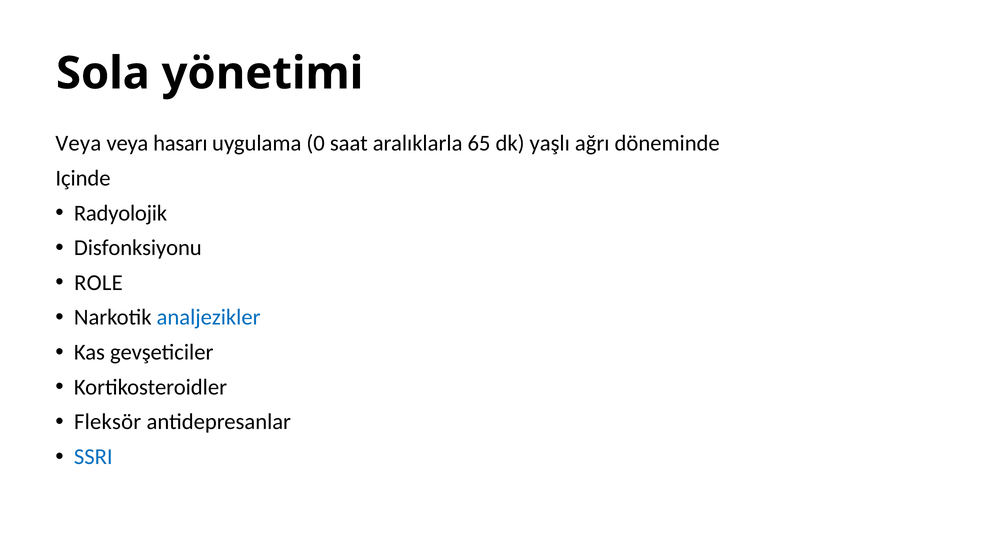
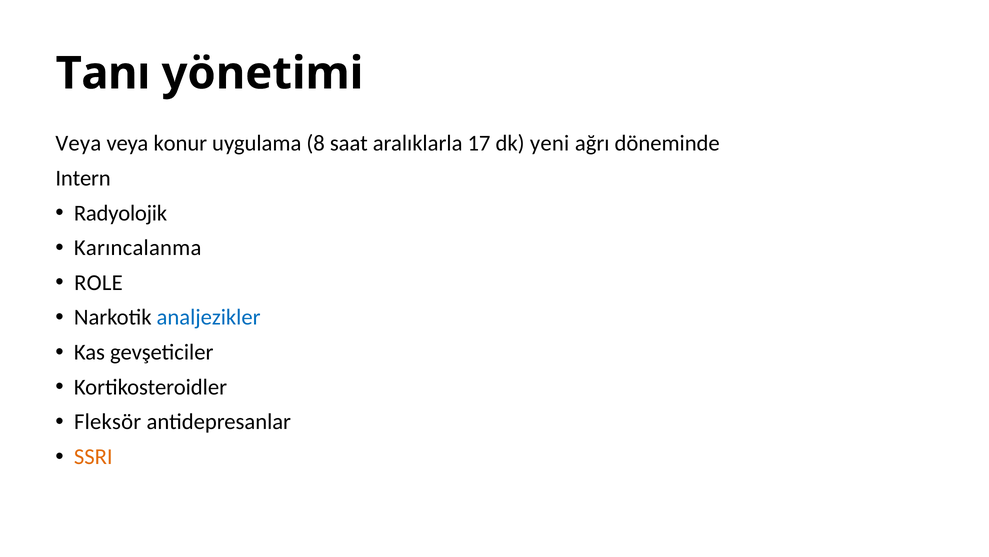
Sola: Sola -> Tanı (103, 73)
hasarı: hasarı -> konur (180, 143)
0: 0 -> 8 (316, 143)
65: 65 -> 17 (479, 143)
yaşlı: yaşlı -> yeni (550, 143)
Içinde: Içinde -> Intern (83, 178)
Disfonksiyonu: Disfonksiyonu -> Karıncalanma (138, 248)
SSRI colour: blue -> orange (93, 456)
